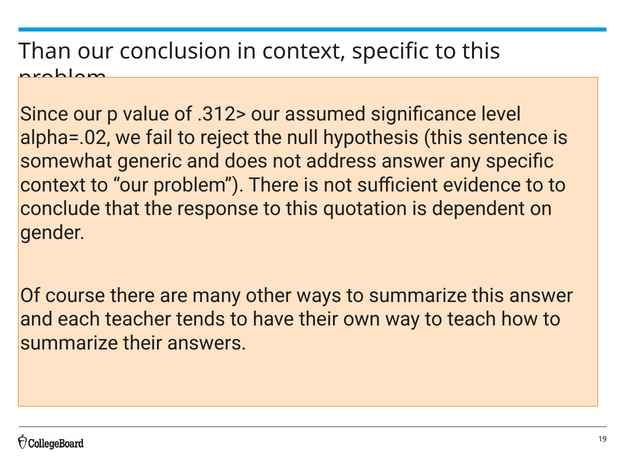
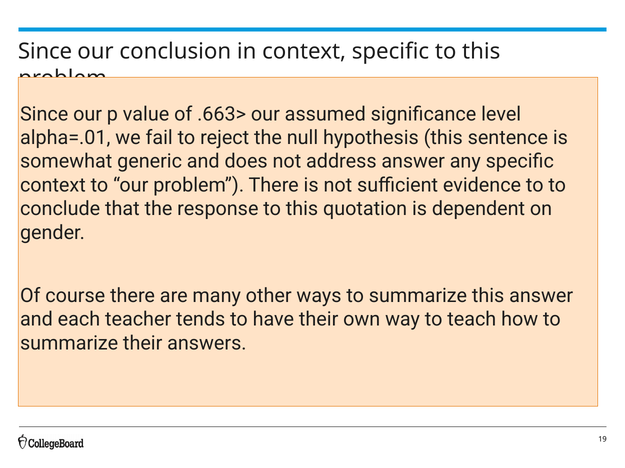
Than: Than -> Since (45, 52)
.312>: .312> -> .663> (222, 114)
alpha=.02: alpha=.02 -> alpha=.01 (65, 138)
